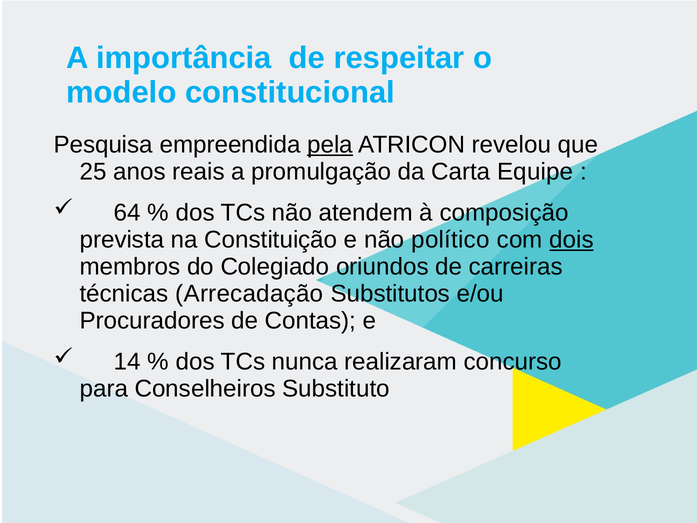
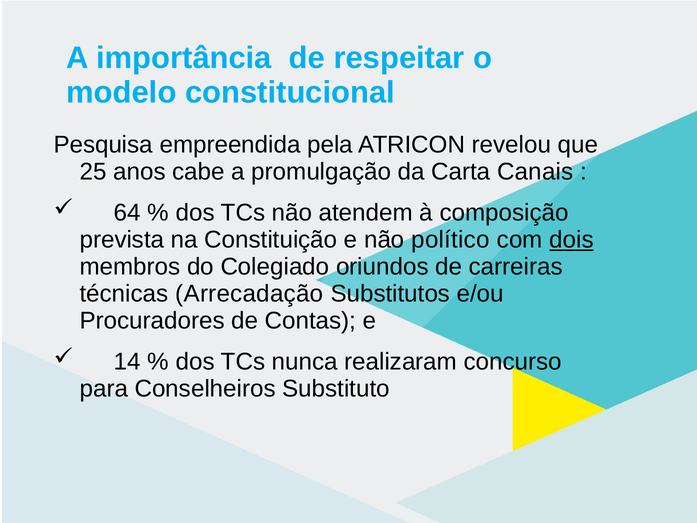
pela underline: present -> none (330, 145)
reais: reais -> cabe (198, 172)
Equipe: Equipe -> Canais (535, 172)
